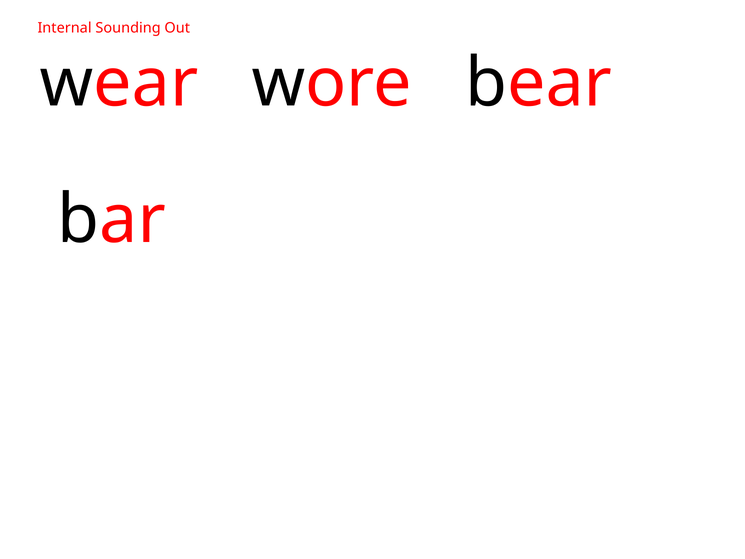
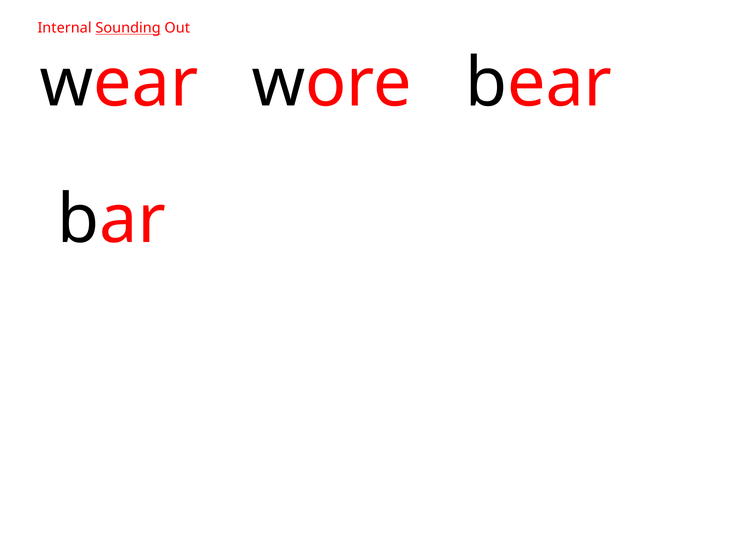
Sounding underline: none -> present (128, 28)
